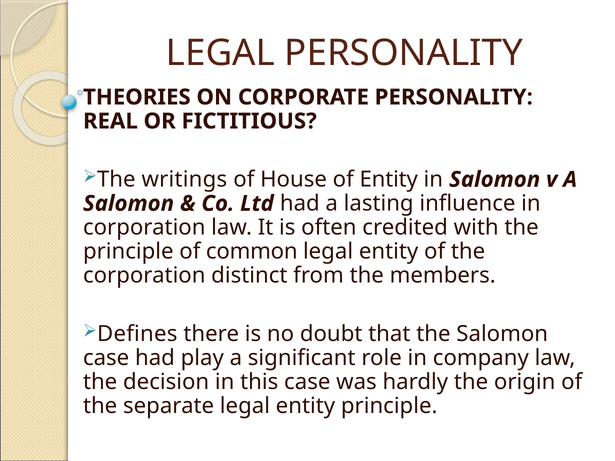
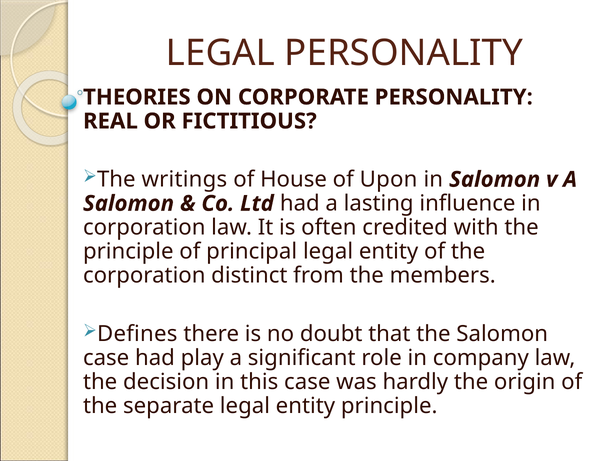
of Entity: Entity -> Upon (389, 180)
common: common -> principal (252, 252)
